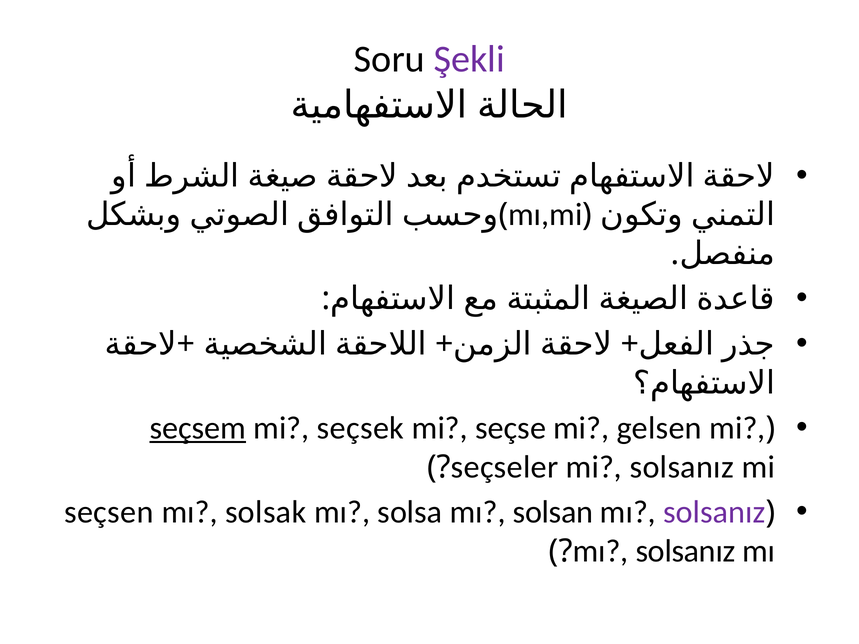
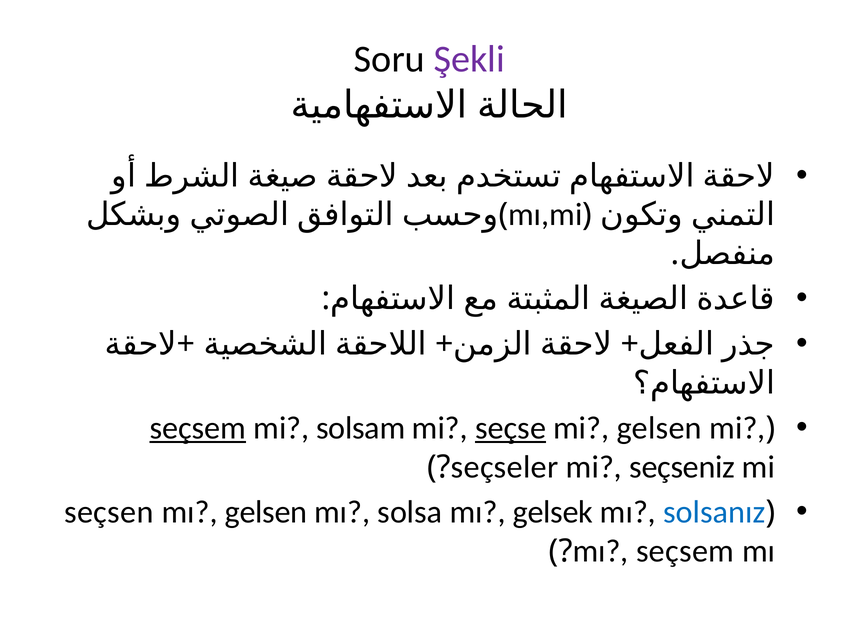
seçsek: seçsek -> solsam (361, 428)
seçse underline: none -> present (511, 428)
mi solsanız: solsanız -> seçseniz (682, 467)
mı solsak: solsak -> gelsen (266, 513)
solsan: solsan -> gelsek (553, 513)
solsanız colour: purple -> blue (714, 513)
solsanız: solsanız -> seçsem (685, 551)
